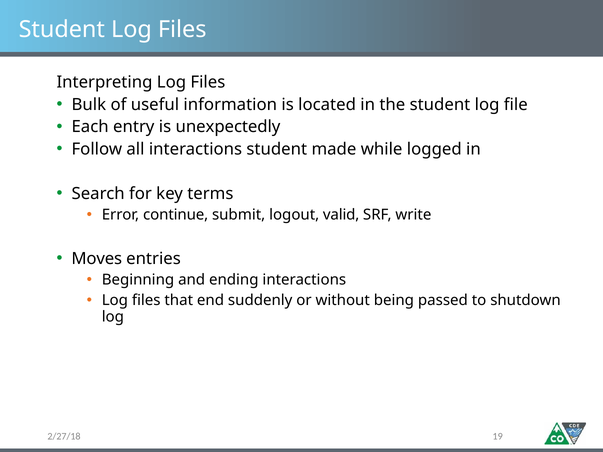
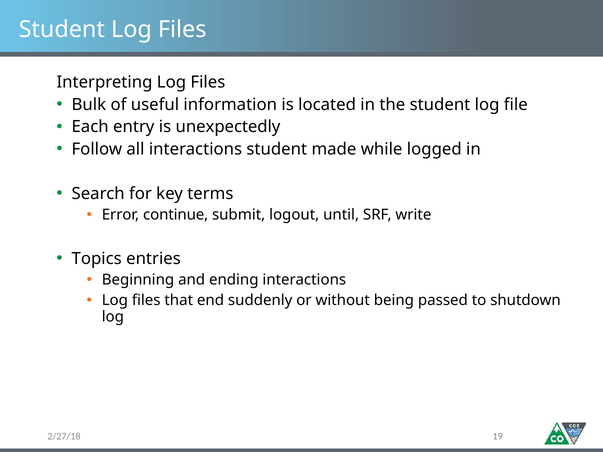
valid: valid -> until (341, 215)
Moves: Moves -> Topics (97, 259)
